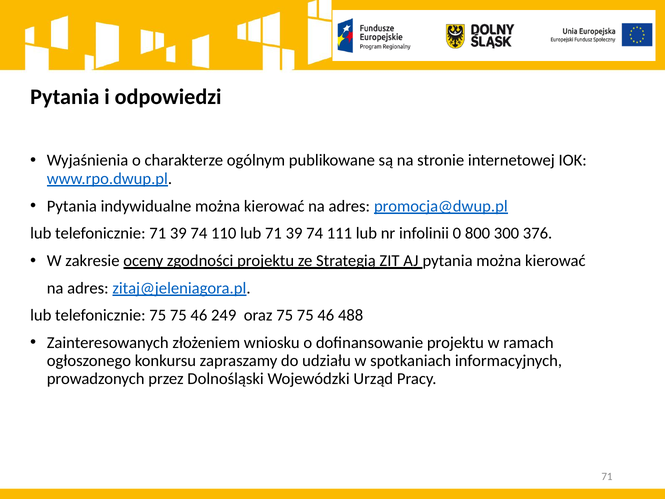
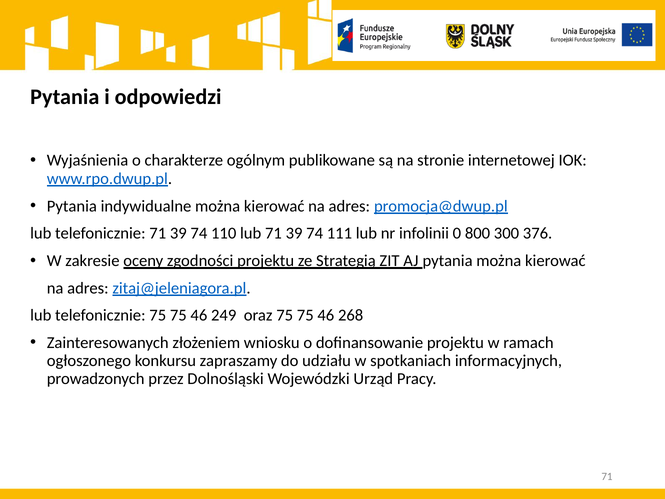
488: 488 -> 268 (351, 315)
